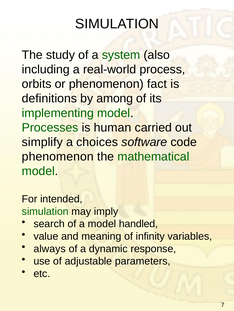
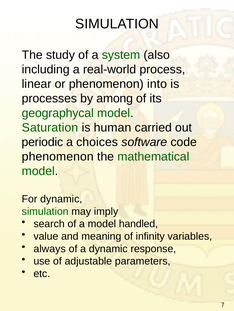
orbits: orbits -> linear (37, 84)
fact: fact -> into (157, 84)
definitions: definitions -> processes (49, 99)
implementing: implementing -> geographycal (58, 113)
Processes: Processes -> Saturation (50, 128)
simplify: simplify -> periodic (42, 143)
For intended: intended -> dynamic (61, 200)
